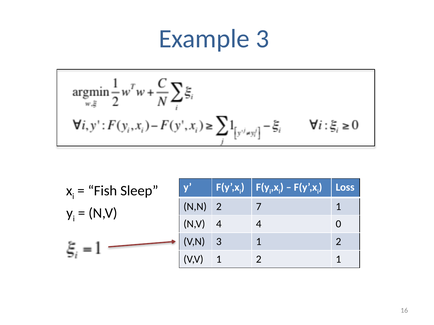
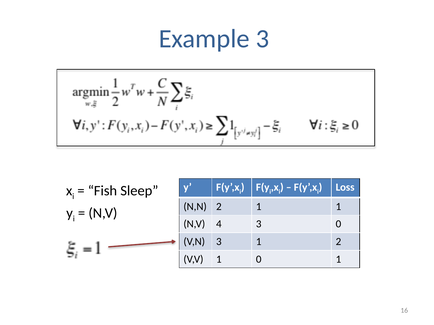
2 7: 7 -> 1 (259, 207)
4 4: 4 -> 3 (259, 224)
V,V 1 2: 2 -> 0 (259, 260)
